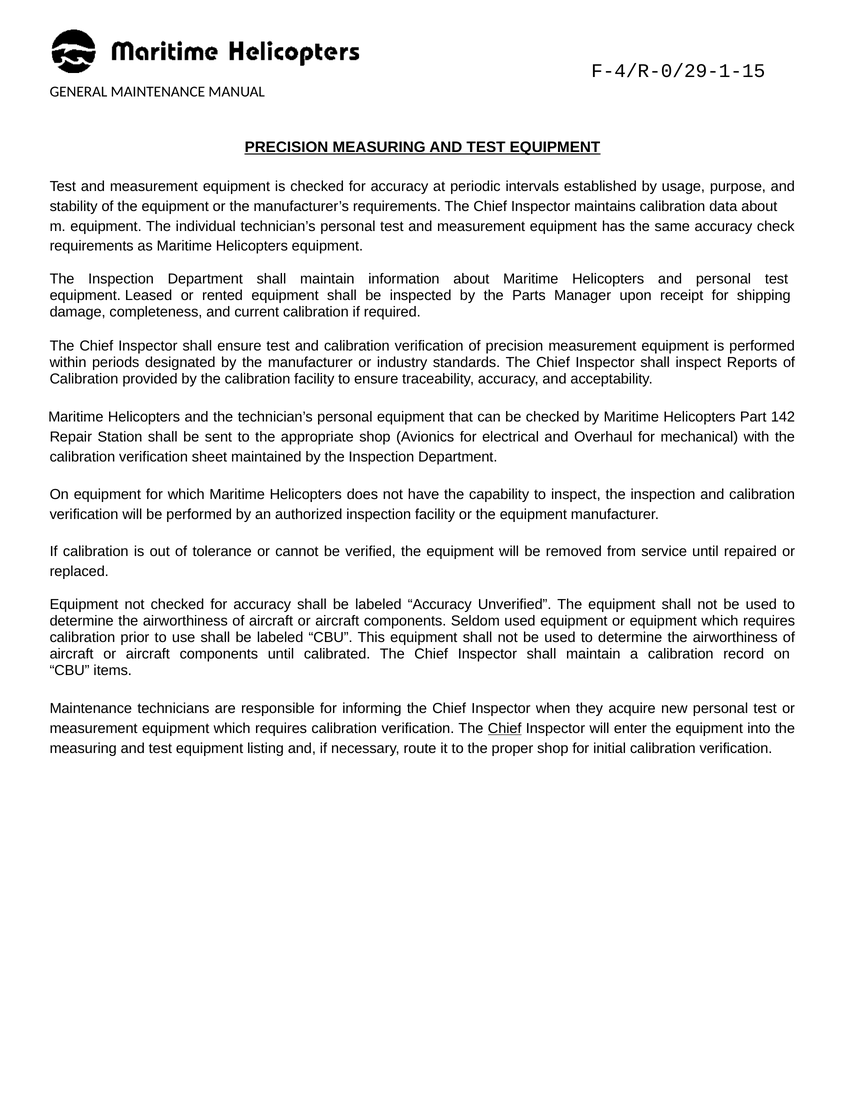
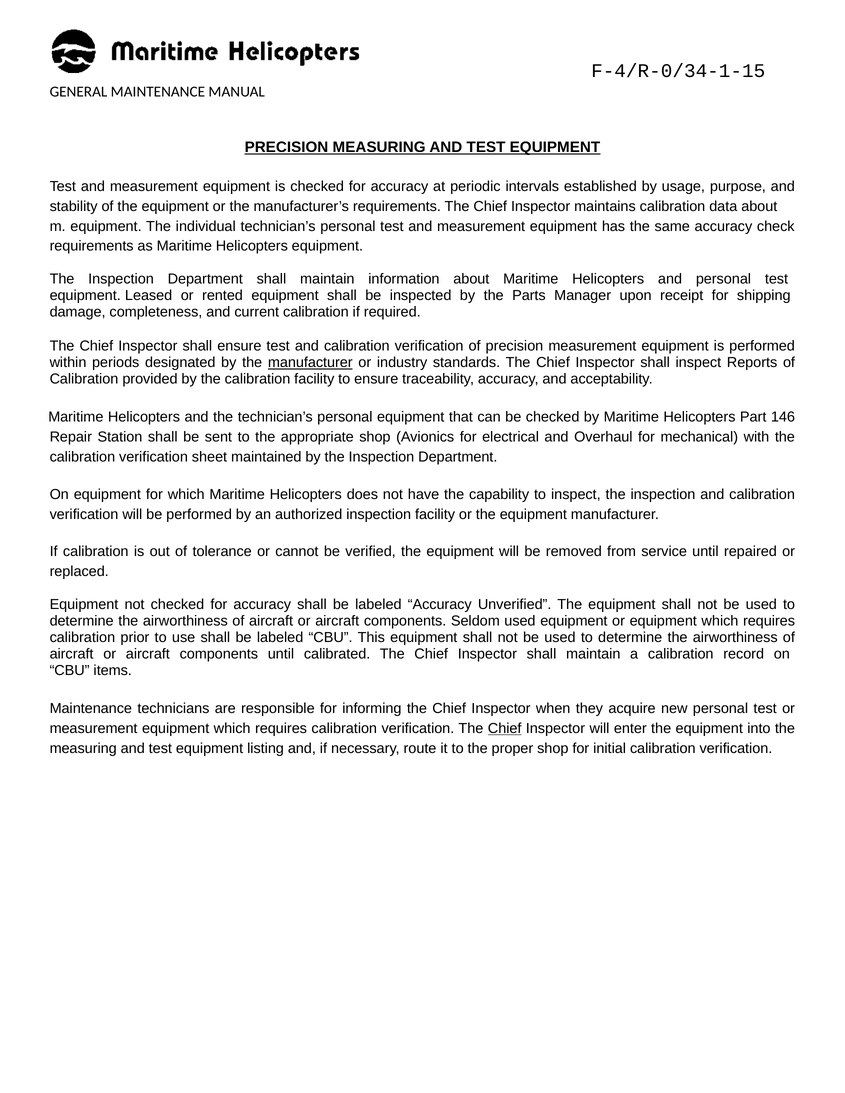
F-4/R-0/29-1-15: F-4/R-0/29-1-15 -> F-4/R-0/34-1-15 (678, 71)
manufacturer underline: none -> present (310, 363)
142: 142 -> 146 (783, 417)
